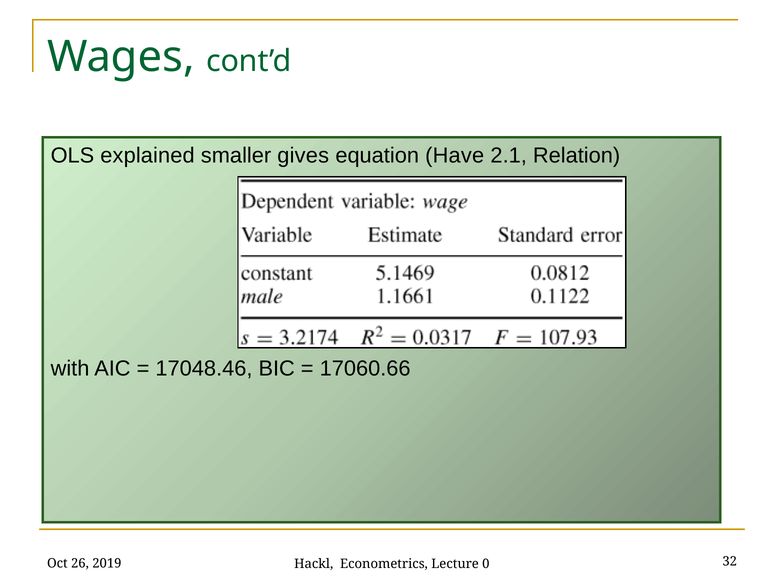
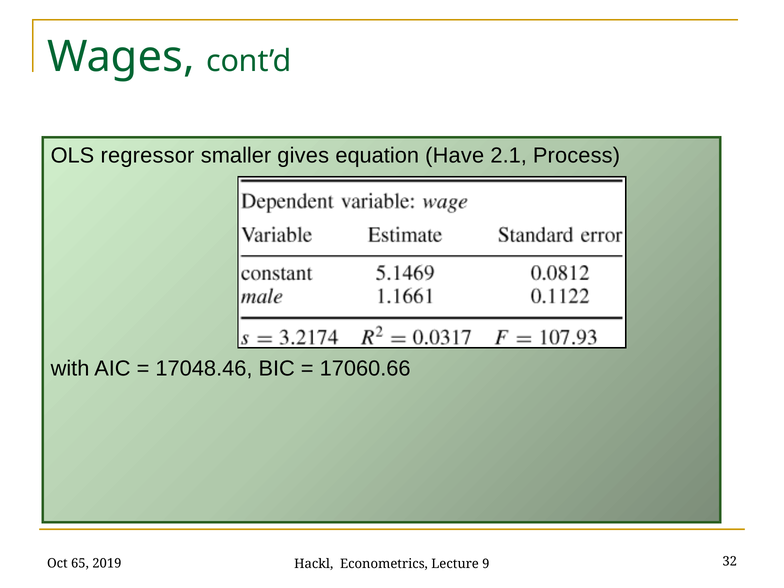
explained: explained -> regressor (147, 156)
Relation: Relation -> Process (576, 156)
26: 26 -> 65 (80, 564)
0: 0 -> 9 (486, 564)
